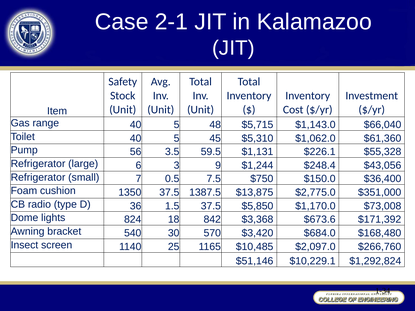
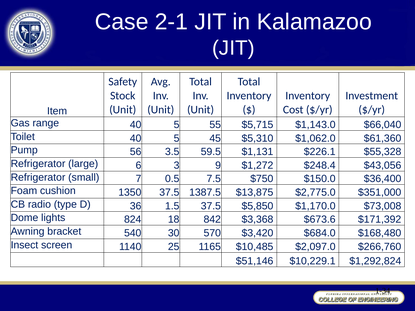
48: 48 -> 55 (215, 125)
$1,244: $1,244 -> $1,272 (257, 166)
